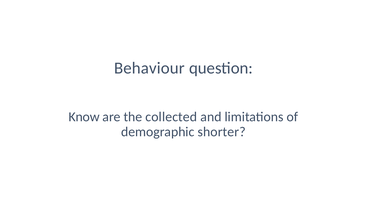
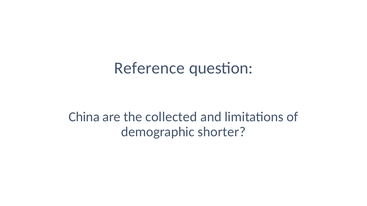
Behaviour: Behaviour -> Reference (149, 68)
Know: Know -> China (84, 117)
